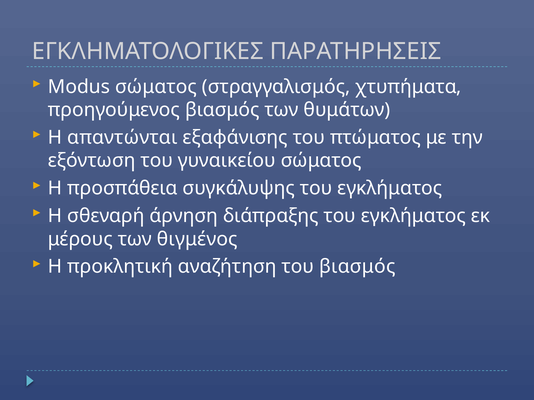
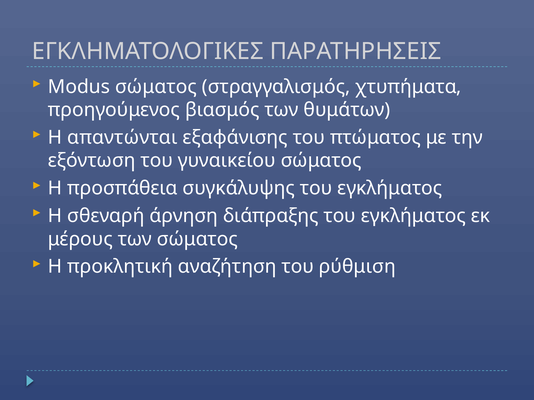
των θιγμένος: θιγμένος -> σώματος (197, 239)
του βιασμός: βιασμός -> ρύθμιση (357, 267)
